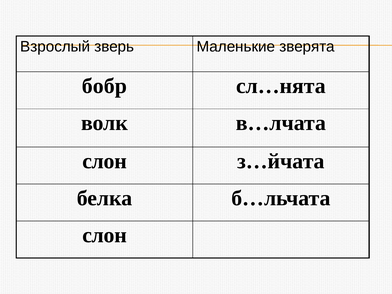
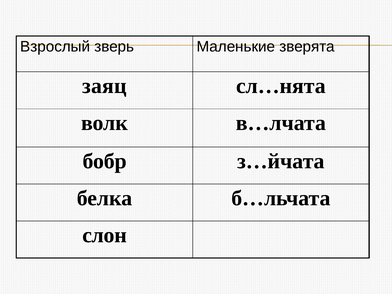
бобр: бобр -> заяц (104, 86)
слон: слон -> бобр (105, 161)
